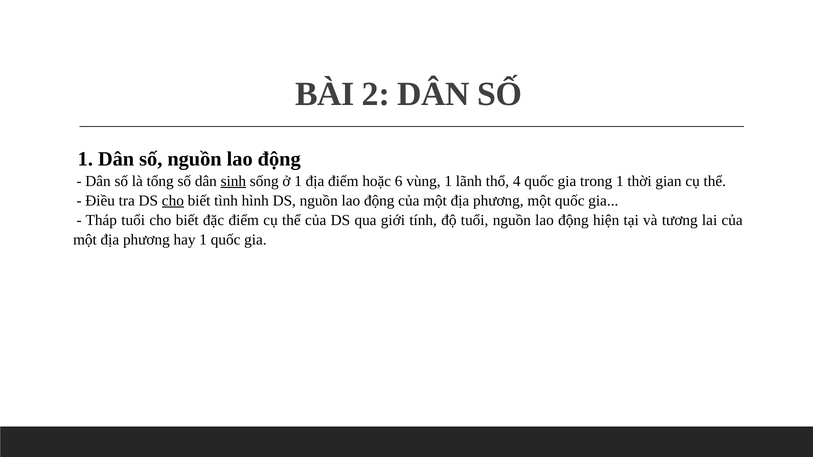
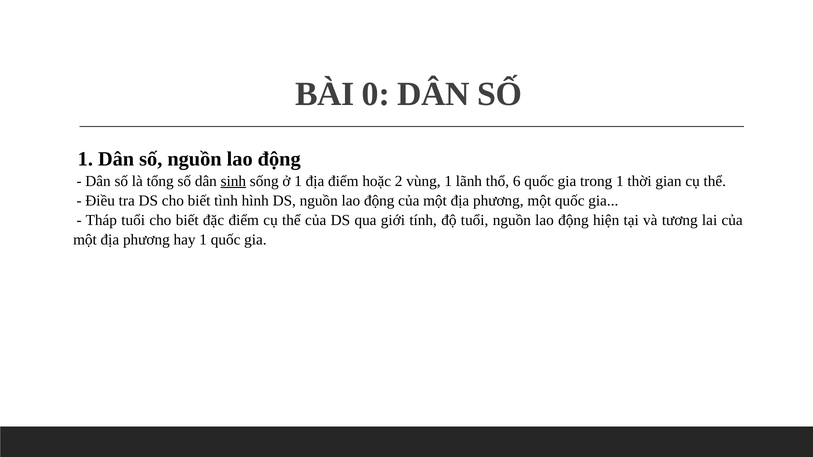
2: 2 -> 0 (376, 94)
6: 6 -> 2 (399, 181)
4: 4 -> 6 (517, 181)
cho underline: present -> none (173, 201)
